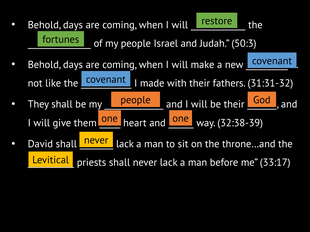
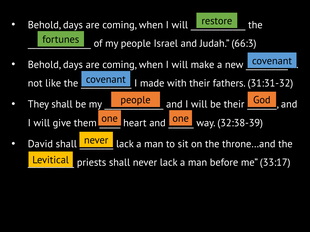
50:3: 50:3 -> 66:3 (244, 44)
